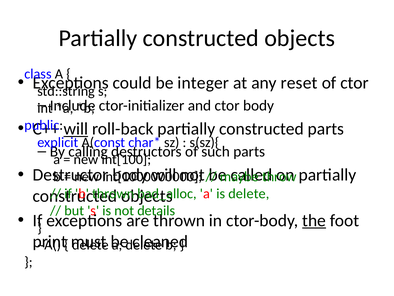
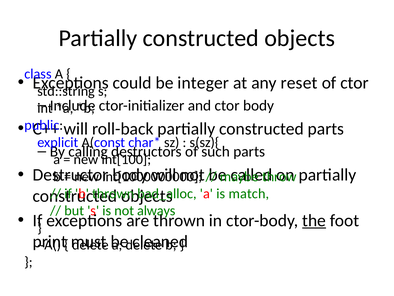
will underline: present -> none (76, 129)
is delete: delete -> match (249, 193)
details: details -> always (156, 210)
